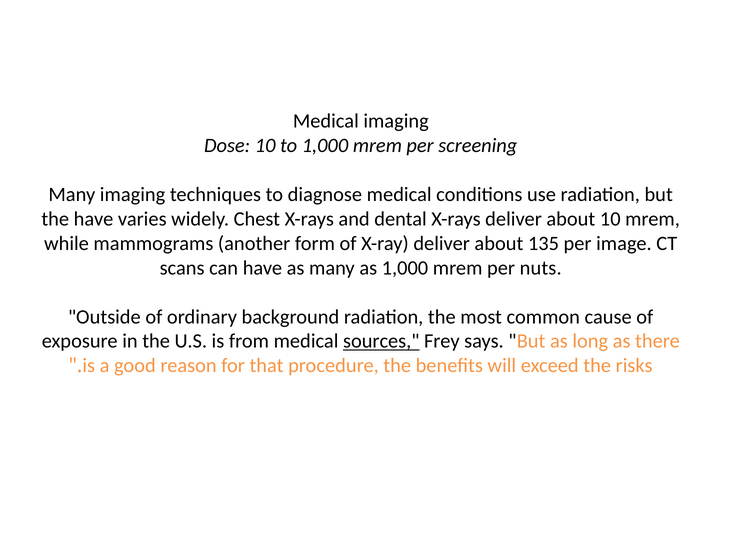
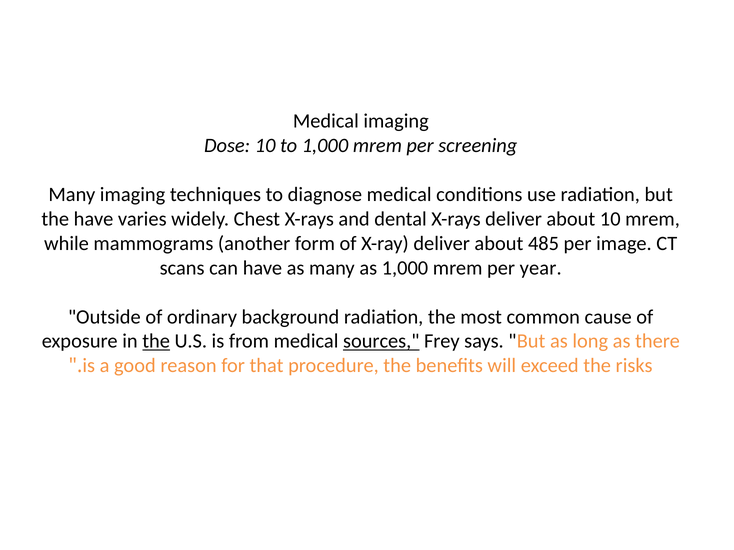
135: 135 -> 485 (544, 244)
nuts: nuts -> year (541, 268)
the underline: none -> present (156, 342)
